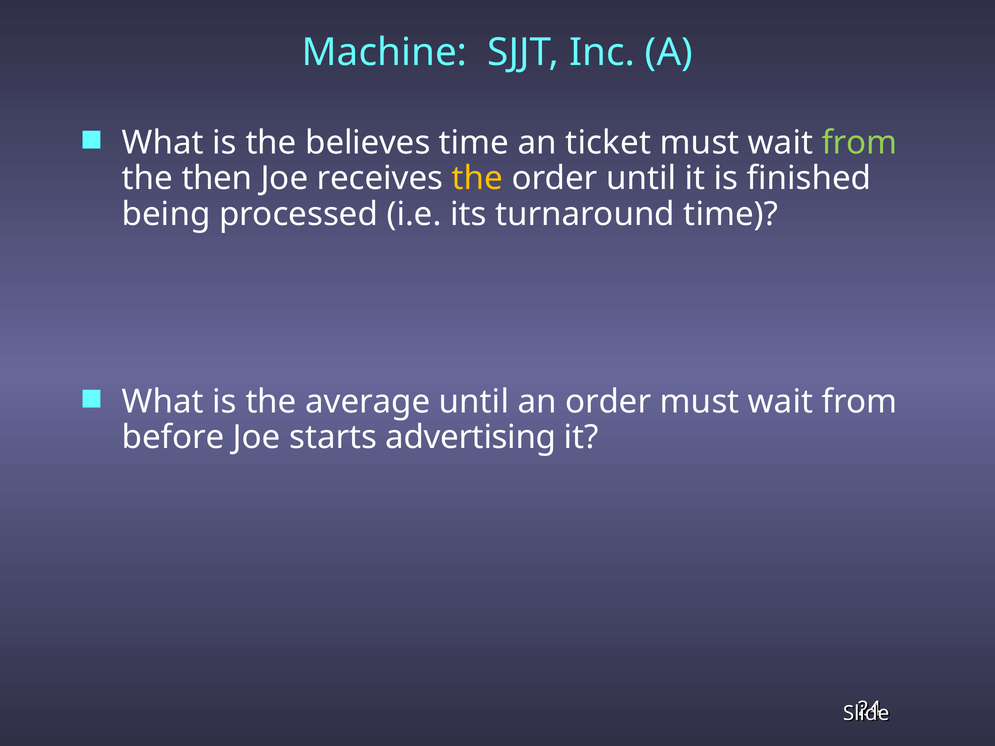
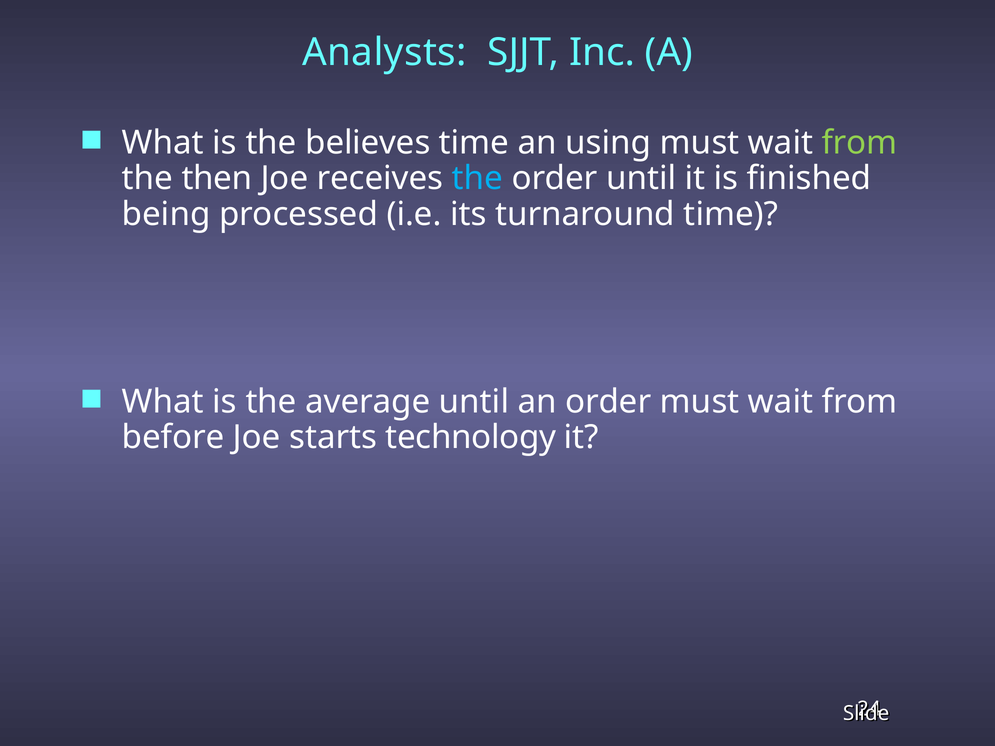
Machine: Machine -> Analysts (384, 53)
ticket: ticket -> using (608, 143)
the colour: yellow -> light blue (477, 179)
advertising: advertising -> technology (471, 438)
